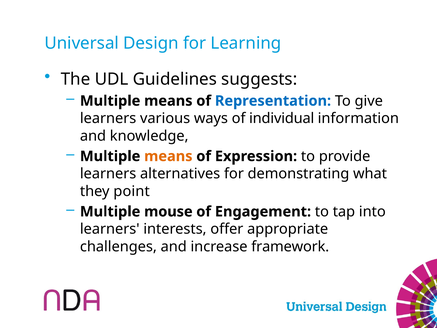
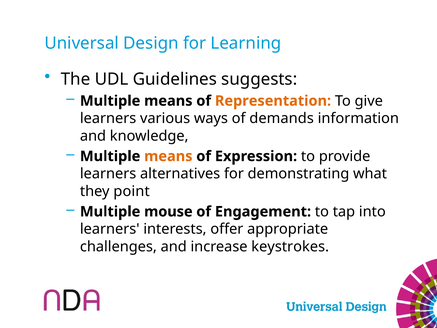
Representation colour: blue -> orange (273, 101)
individual: individual -> demands (282, 118)
framework: framework -> keystrokes (290, 246)
